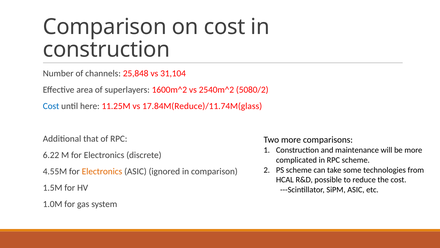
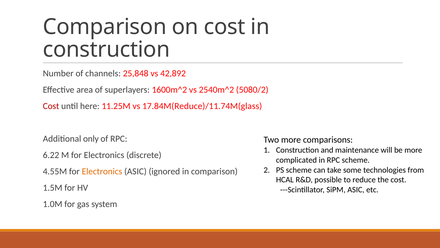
31,104: 31,104 -> 42,892 (173, 73)
Cost colour: blue -> red (51, 106)
that: that -> only (91, 138)
